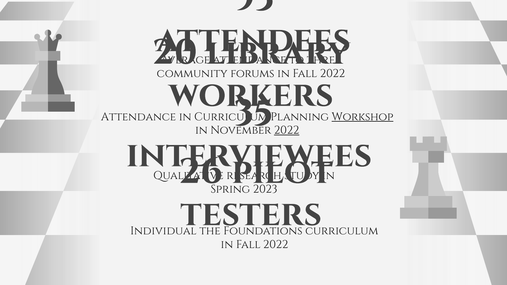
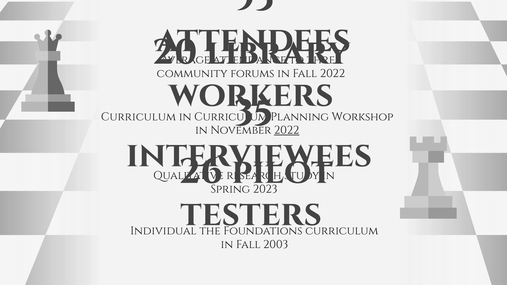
Attendance: Attendance -> Curriculum (138, 117)
Workshop underline: present -> none (362, 117)
2022: 2022 -> 2003 (276, 244)
